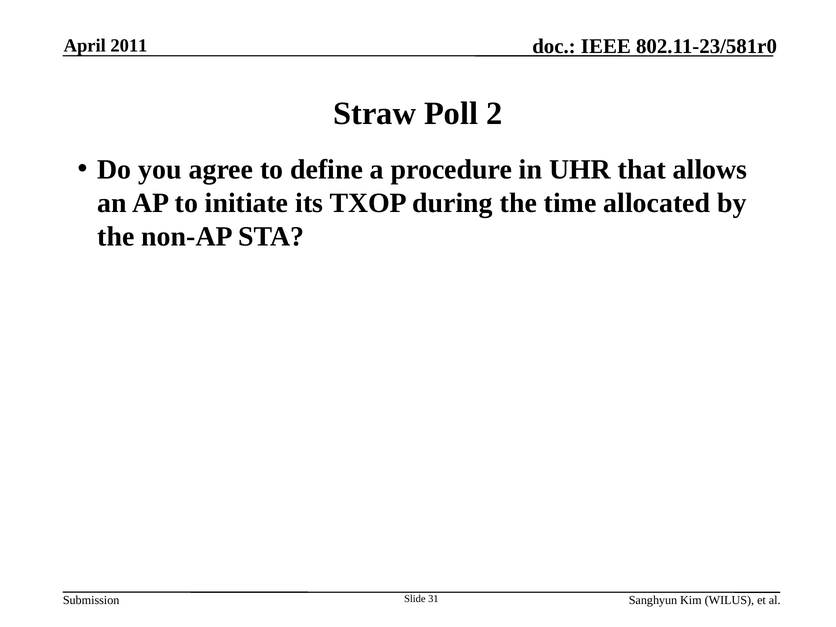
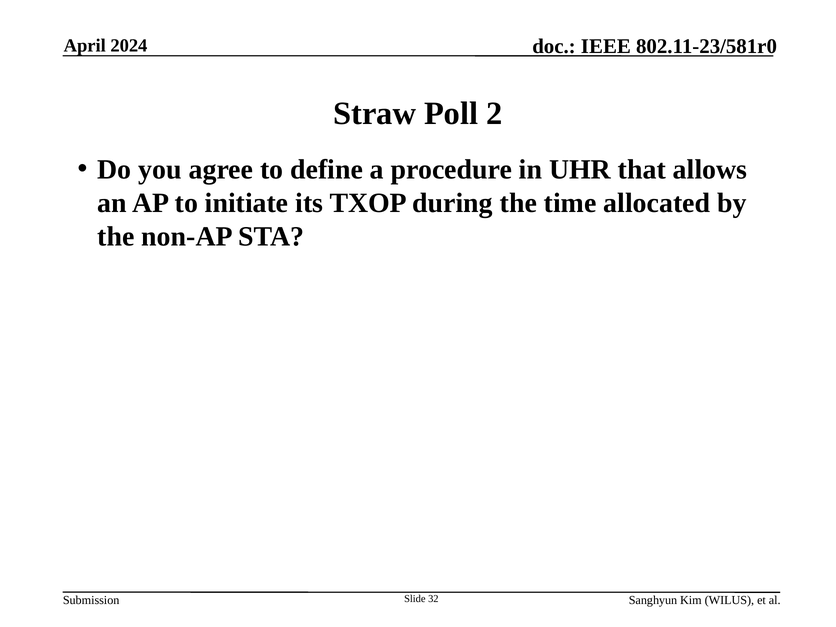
2011: 2011 -> 2024 (129, 46)
31: 31 -> 32 (433, 599)
